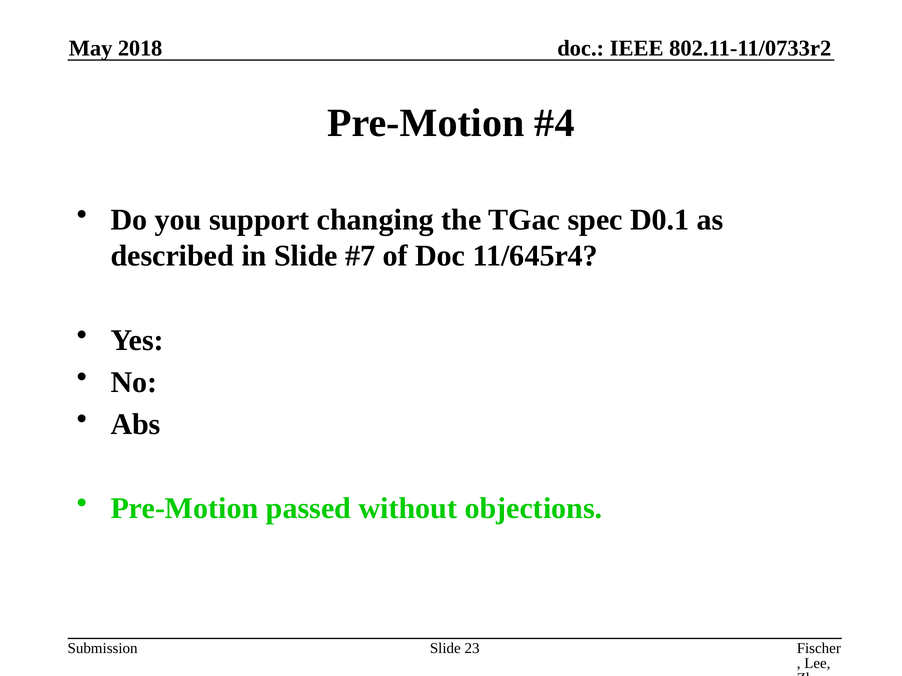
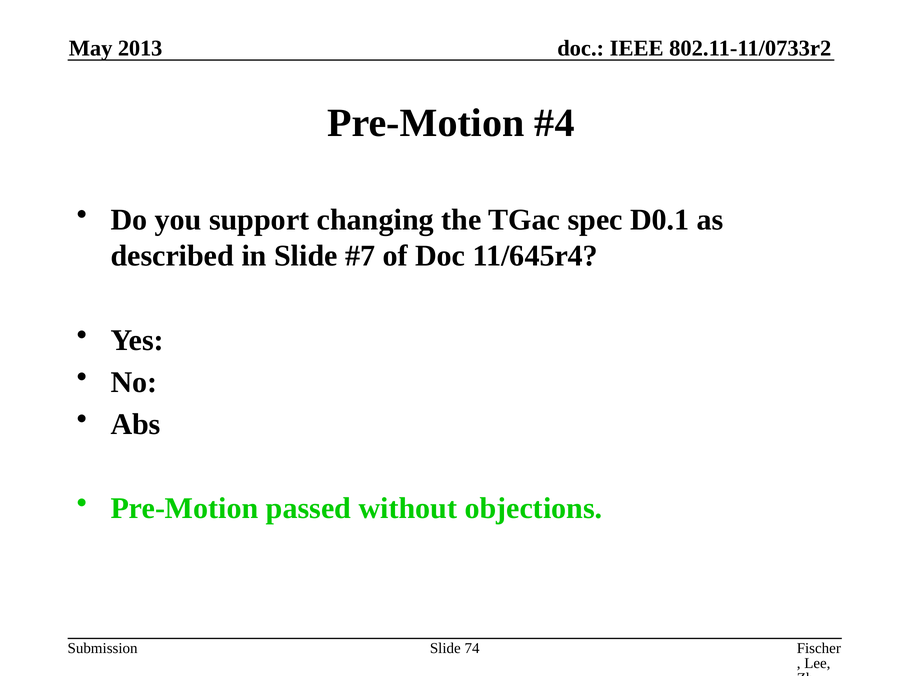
2018: 2018 -> 2013 (140, 48)
23: 23 -> 74 (472, 649)
